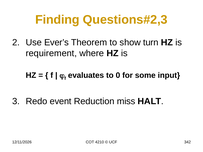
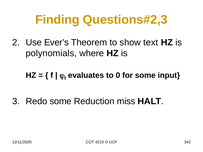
turn: turn -> text (151, 43)
requirement: requirement -> polynomials (51, 53)
Redo event: event -> some (61, 101)
